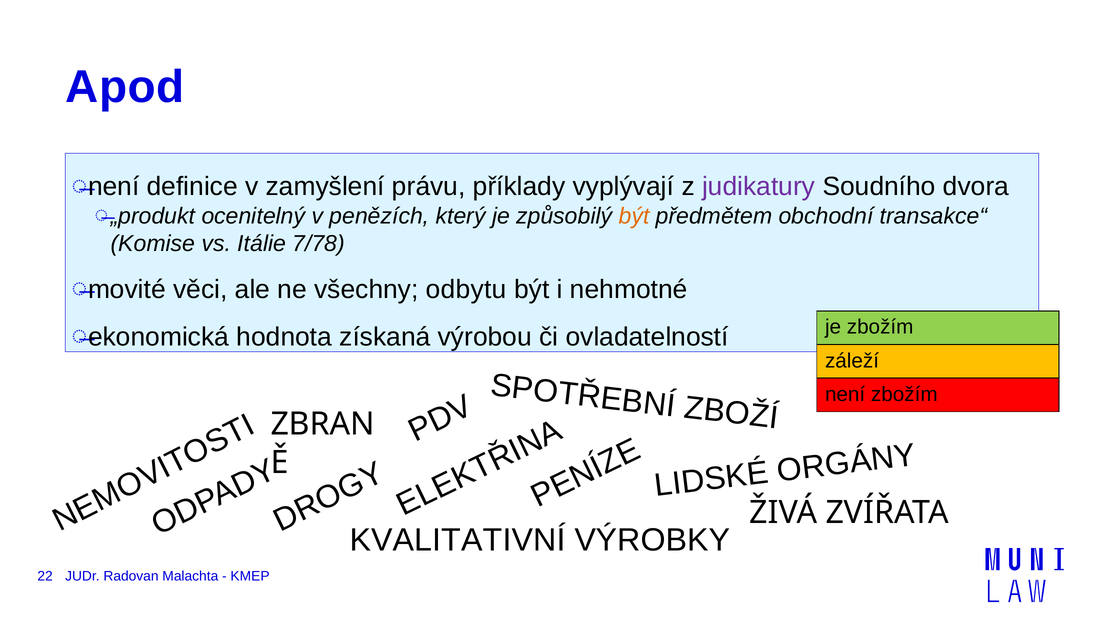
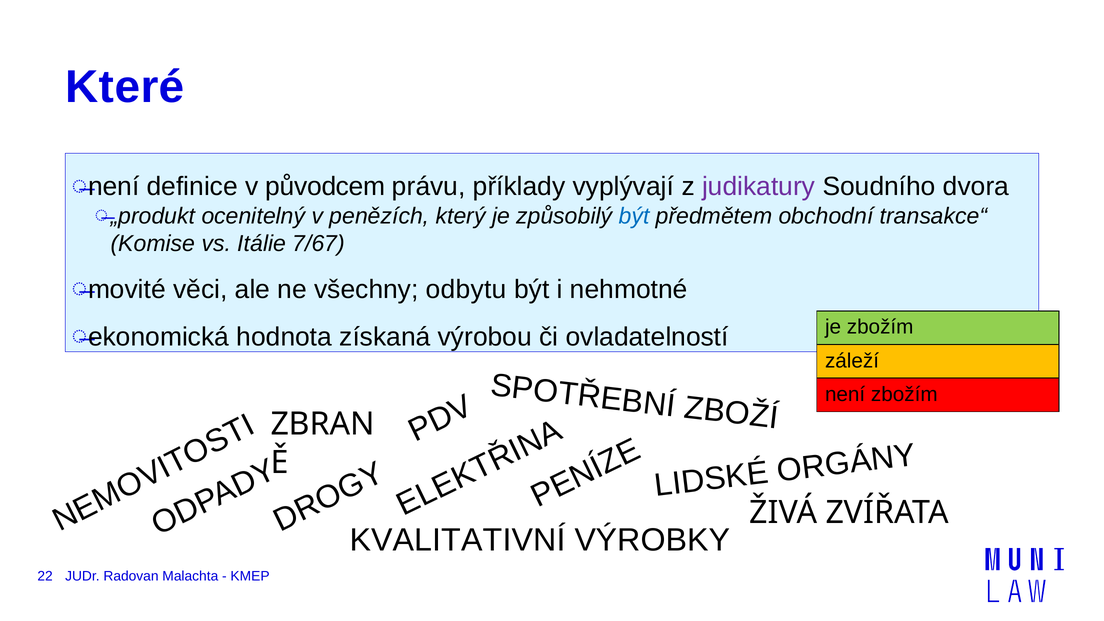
Apod: Apod -> Které (125, 87)
zamyšlení: zamyšlení -> původcem (325, 187)
být colour: orange -> blue (634, 216)
7/78: 7/78 -> 7/67 (319, 244)
